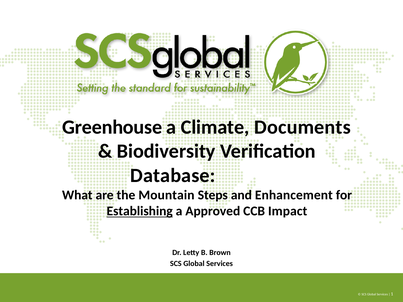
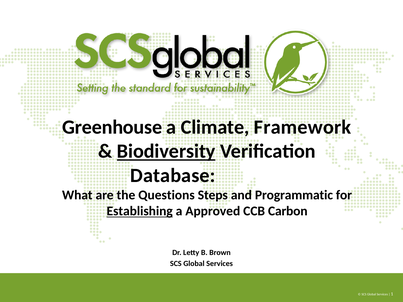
Documents: Documents -> Framework (303, 127)
Biodiversity underline: none -> present (166, 151)
Mountain: Mountain -> Questions (167, 195)
Enhancement: Enhancement -> Programmatic (294, 195)
Impact: Impact -> Carbon (288, 211)
